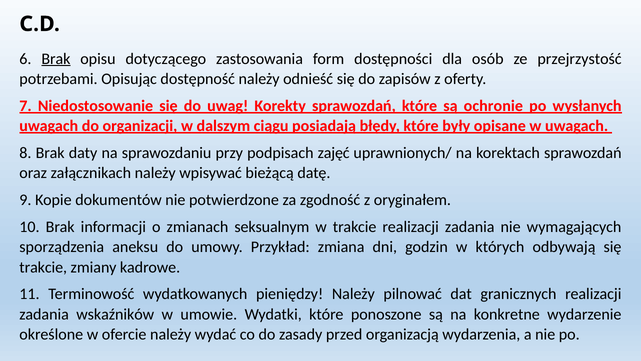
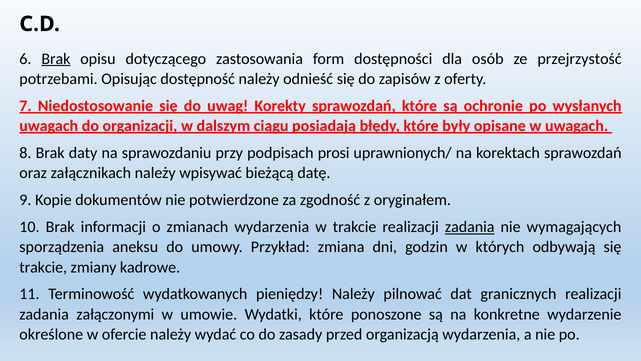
zajęć: zajęć -> prosi (334, 153)
zmianach seksualnym: seksualnym -> wydarzenia (272, 227)
zadania underline: none -> present (470, 227)
wskaźników: wskaźników -> załączonymi (115, 314)
